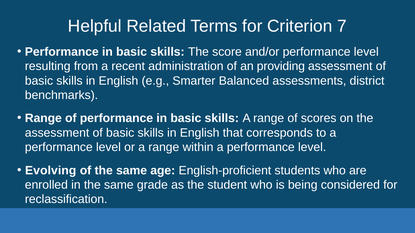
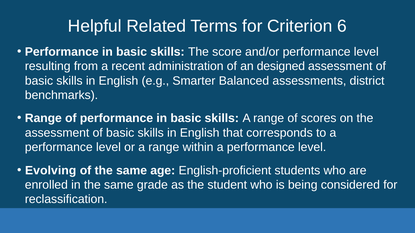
7: 7 -> 6 (342, 26)
providing: providing -> designed (281, 66)
